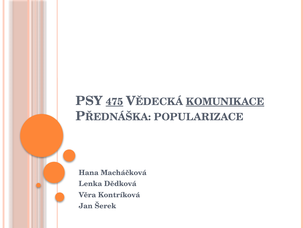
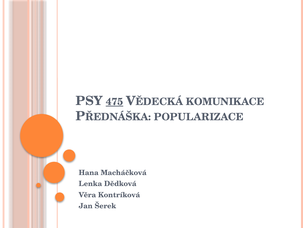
KOMUNIKACE underline: present -> none (225, 101)
